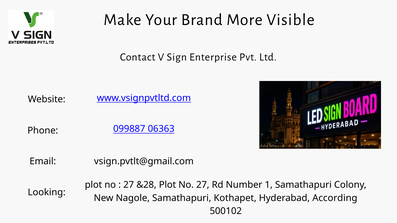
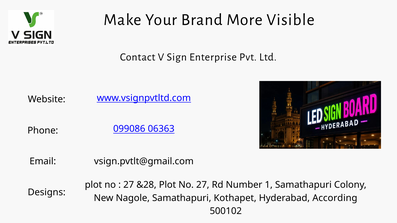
099887: 099887 -> 099086 (129, 129)
Looking: Looking -> Designs (47, 193)
